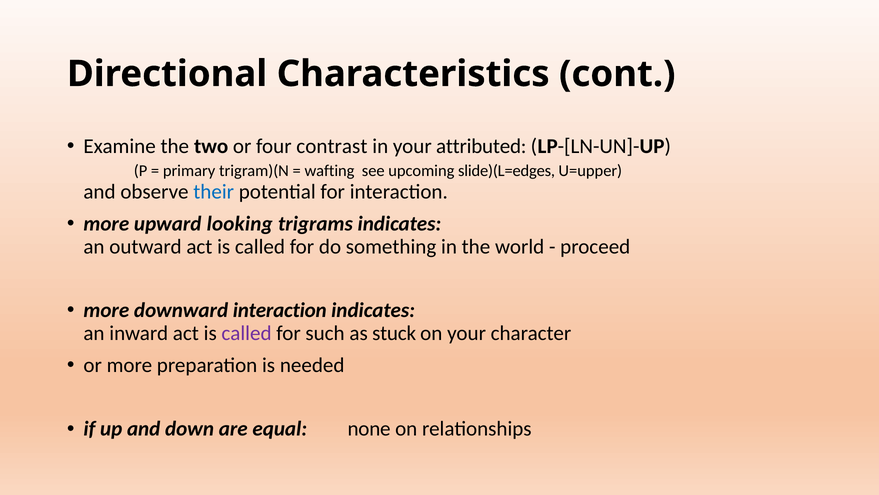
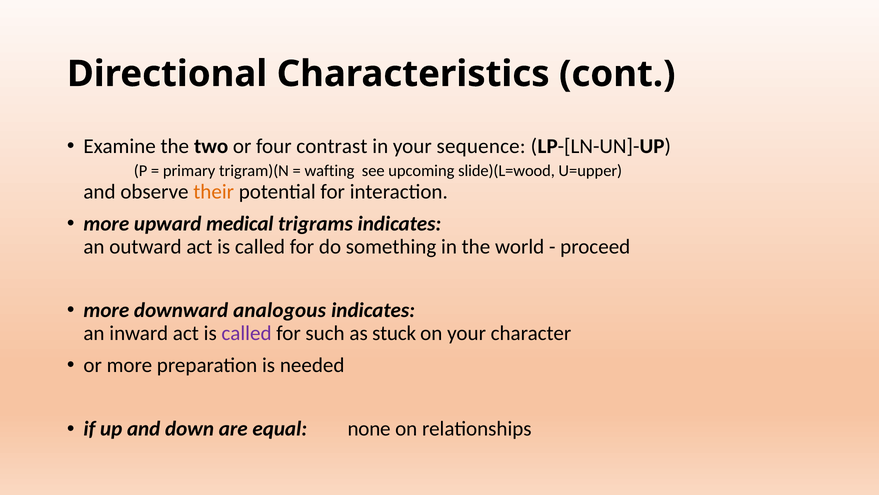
attributed: attributed -> sequence (481, 146)
slide)(L=edges: slide)(L=edges -> slide)(L=wood (507, 170)
their colour: blue -> orange (214, 192)
looking: looking -> medical (240, 224)
downward interaction: interaction -> analogous (280, 310)
